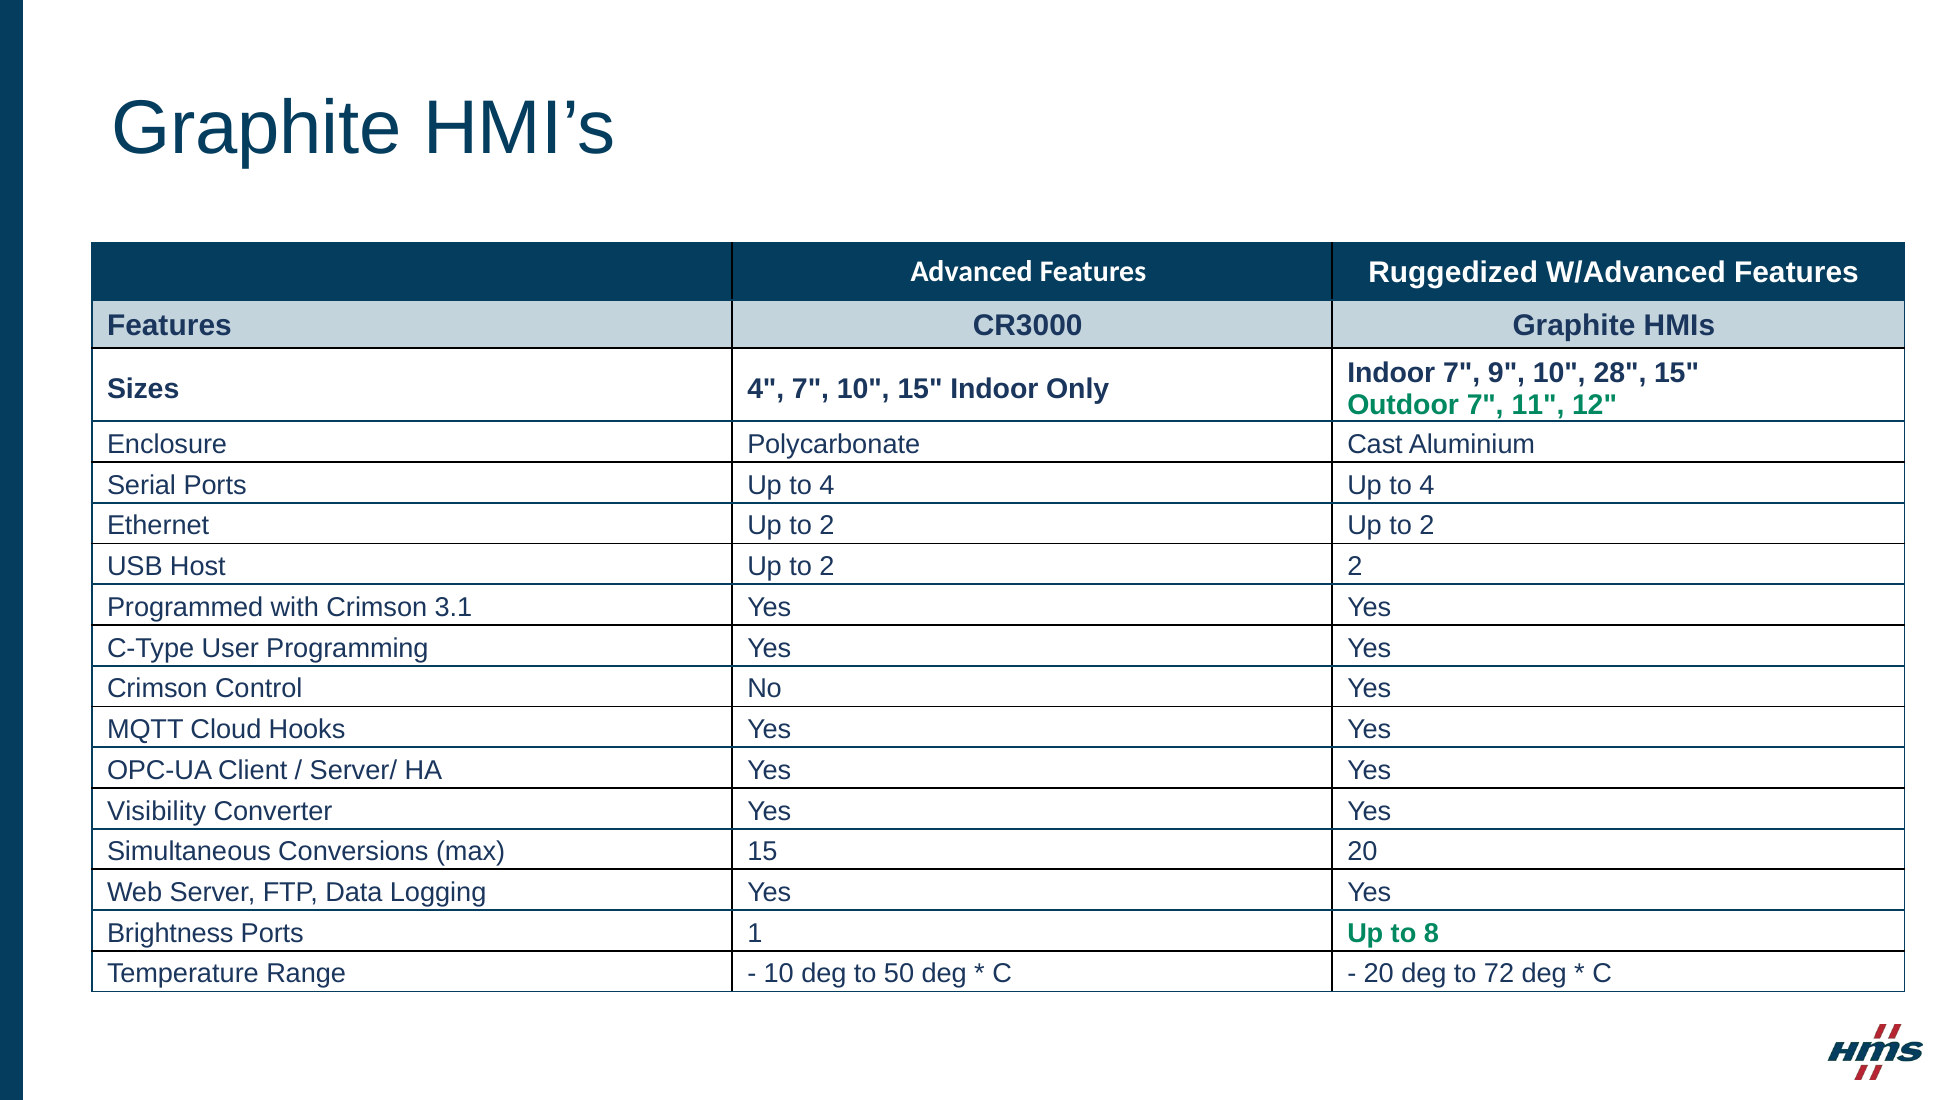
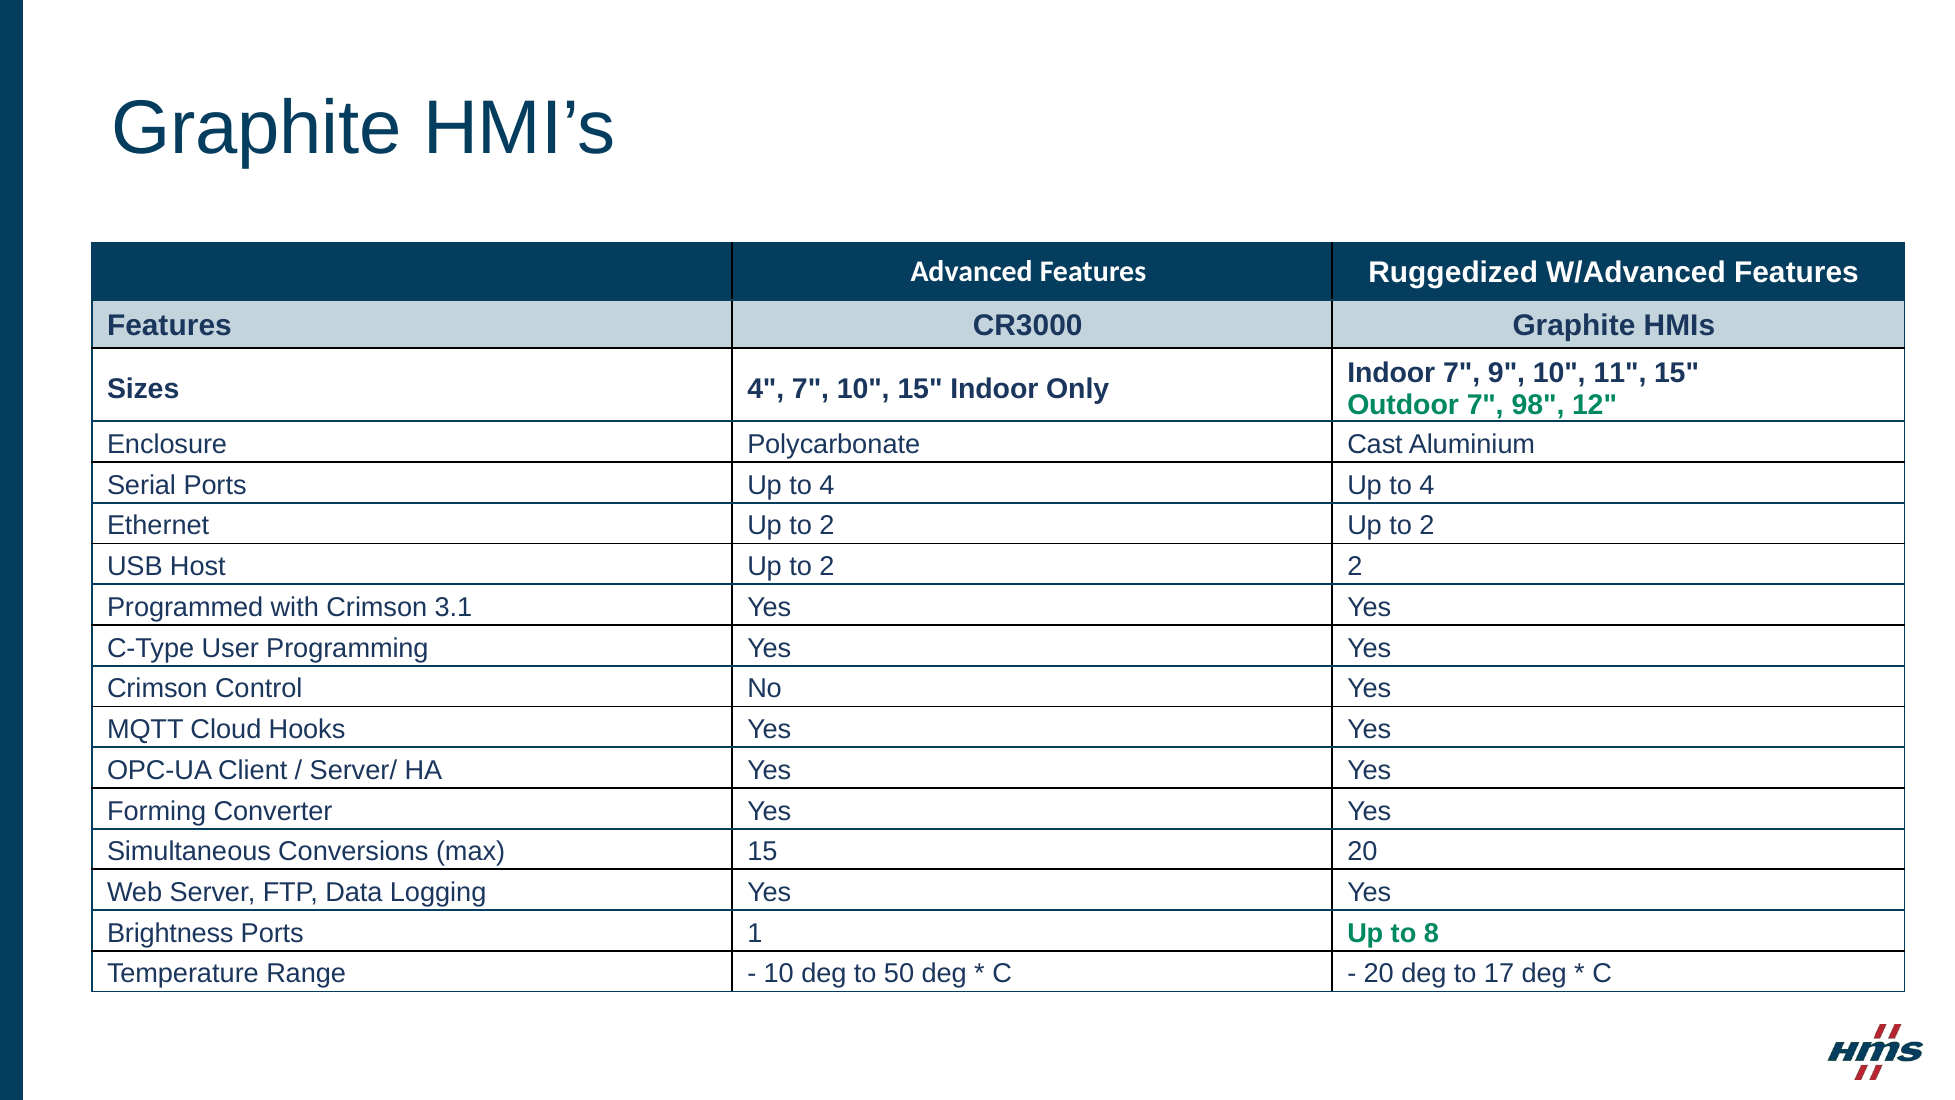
28: 28 -> 11 (1620, 373)
11: 11 -> 98 (1538, 405)
Visibility: Visibility -> Forming (157, 811)
72: 72 -> 17 (1499, 974)
